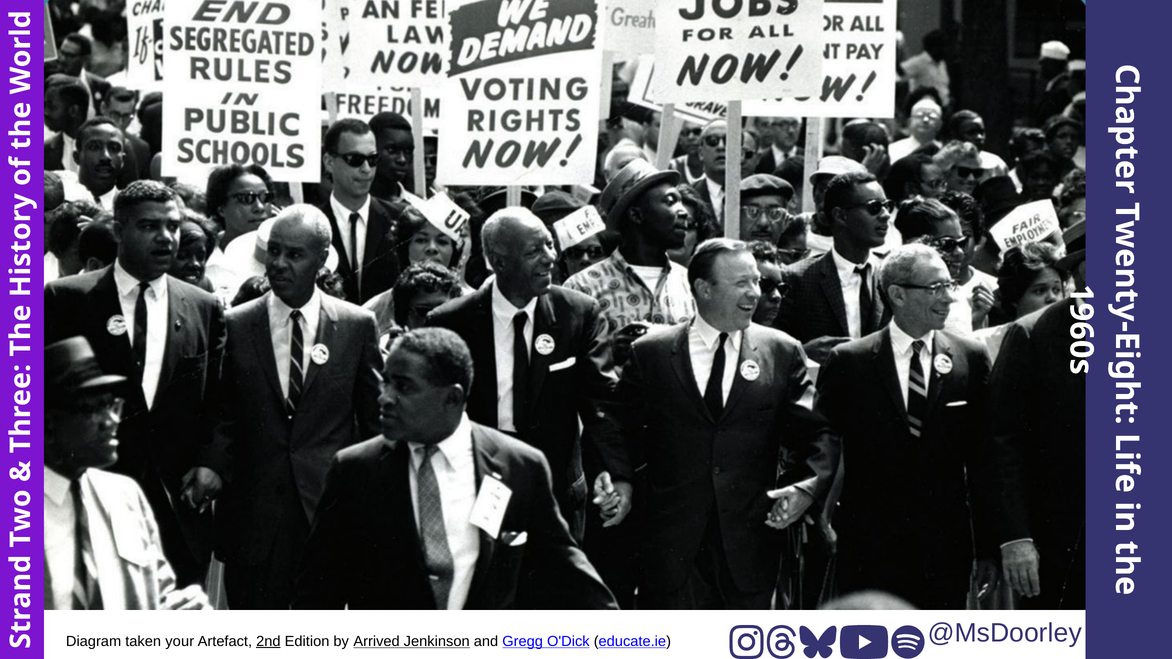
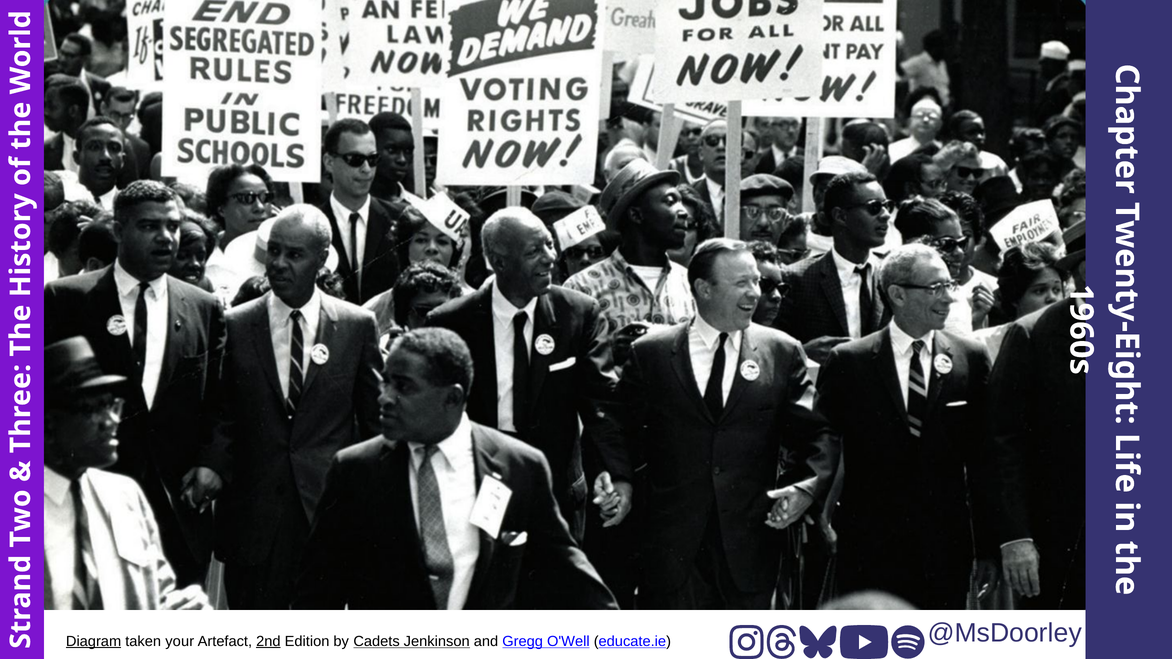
Diagram underline: none -> present (94, 642)
Arrived: Arrived -> Cadets (377, 642)
O'Dick: O'Dick -> O'Well (568, 642)
